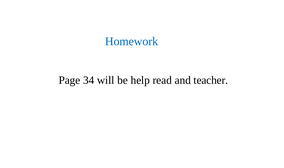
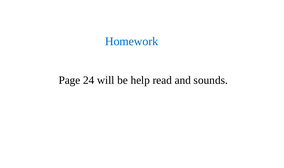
34: 34 -> 24 (89, 80)
teacher: teacher -> sounds (211, 80)
